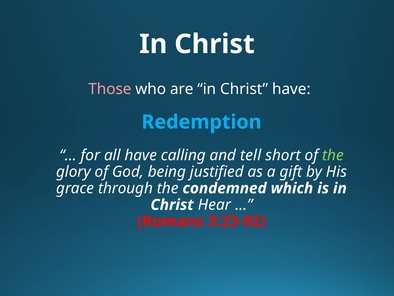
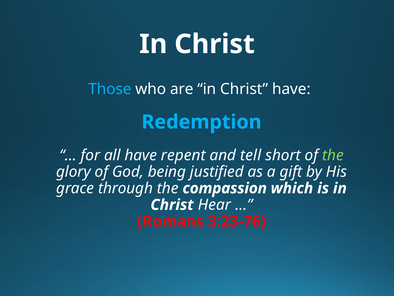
Those colour: pink -> light blue (110, 89)
calling: calling -> repent (183, 155)
condemned: condemned -> compassion (225, 188)
3:23-92: 3:23-92 -> 3:23-76 (237, 221)
